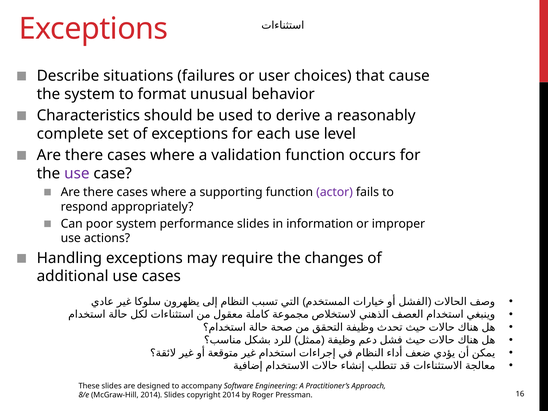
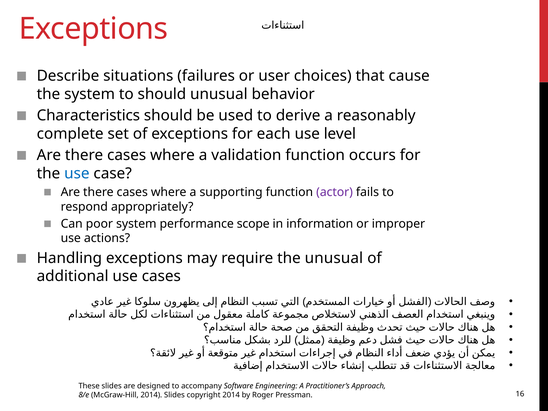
to format: format -> should (162, 94)
use colour: purple -> blue (77, 173)
performance slides: slides -> scope (253, 224)
the changes: changes -> unusual (334, 258)
